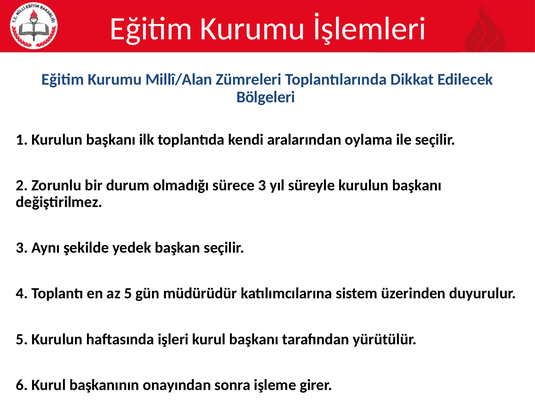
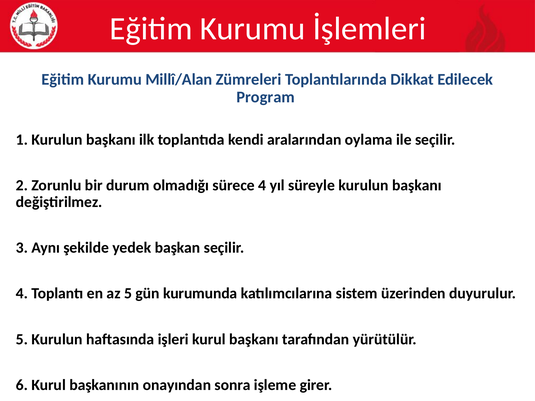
Bölgeleri: Bölgeleri -> Program (266, 97)
sürece 3: 3 -> 4 (262, 185)
müdürüdür: müdürüdür -> kurumunda (200, 294)
